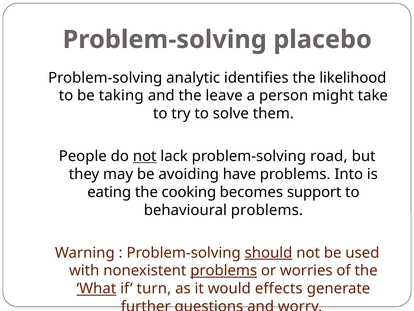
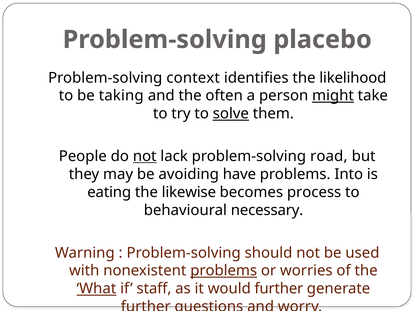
analytic: analytic -> context (193, 78)
leave: leave -> often (224, 96)
might underline: none -> present (333, 96)
solve underline: none -> present (231, 113)
cooking: cooking -> likewise (189, 192)
support: support -> process (314, 192)
behavioural problems: problems -> necessary (267, 210)
should underline: present -> none (269, 252)
turn: turn -> staff (154, 288)
would effects: effects -> further (279, 288)
